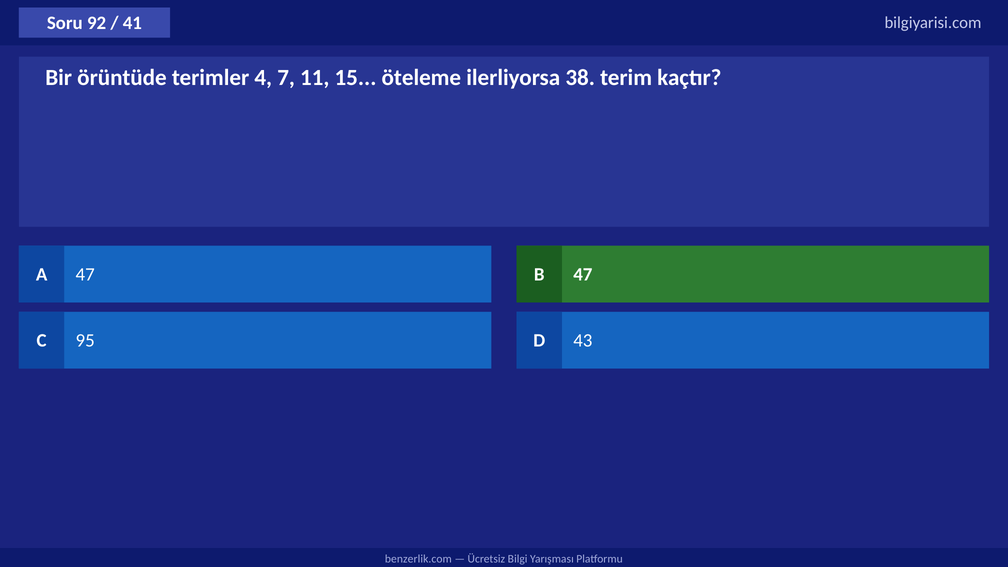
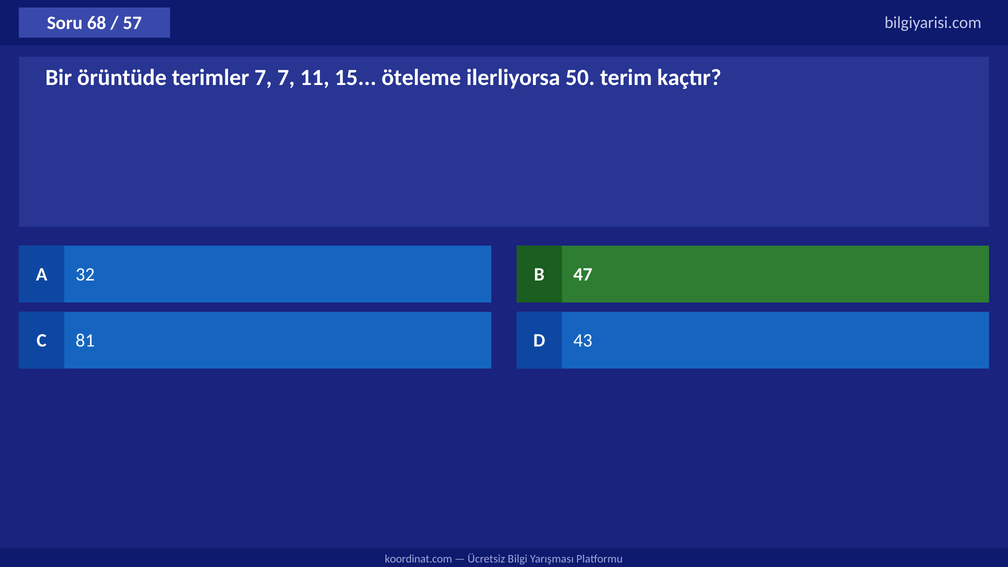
92: 92 -> 68 (97, 23)
41: 41 -> 57 (132, 23)
terimler 4: 4 -> 7 (263, 78)
38: 38 -> 50 (580, 78)
A 47: 47 -> 32 (85, 274)
95: 95 -> 81 (85, 340)
benzerlik.com: benzerlik.com -> koordinat.com (418, 559)
